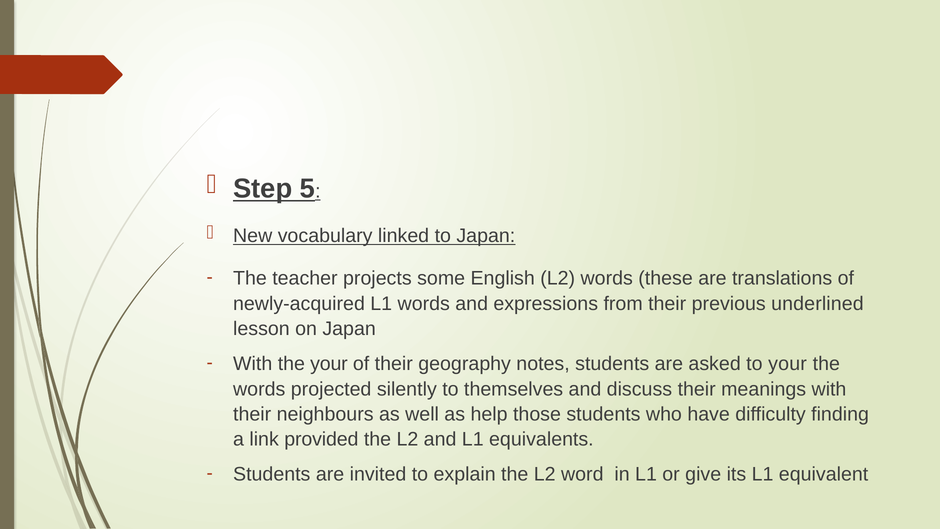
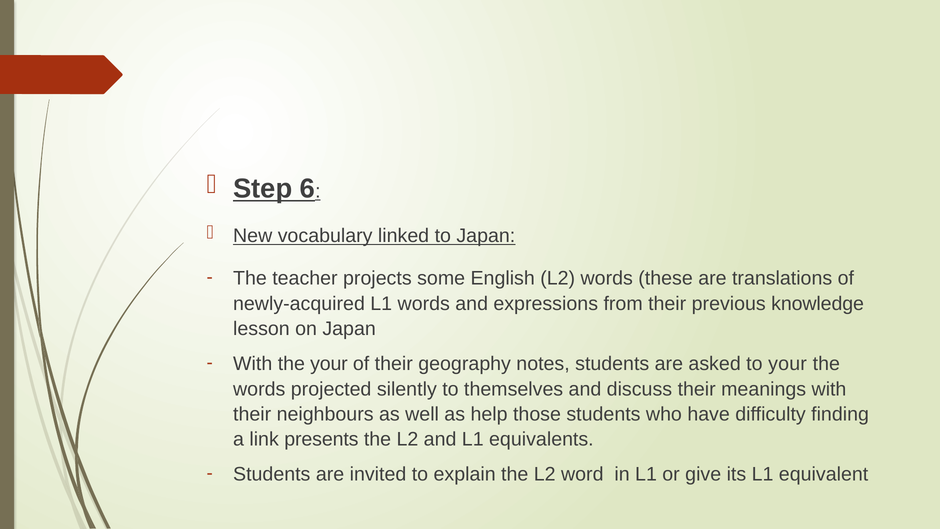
5: 5 -> 6 (308, 189)
underlined: underlined -> knowledge (818, 304)
provided: provided -> presents (321, 439)
